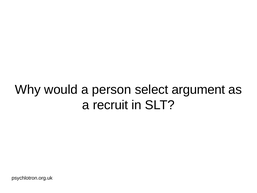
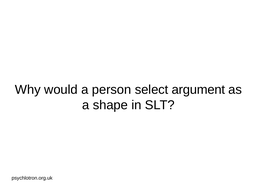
recruit: recruit -> shape (110, 105)
